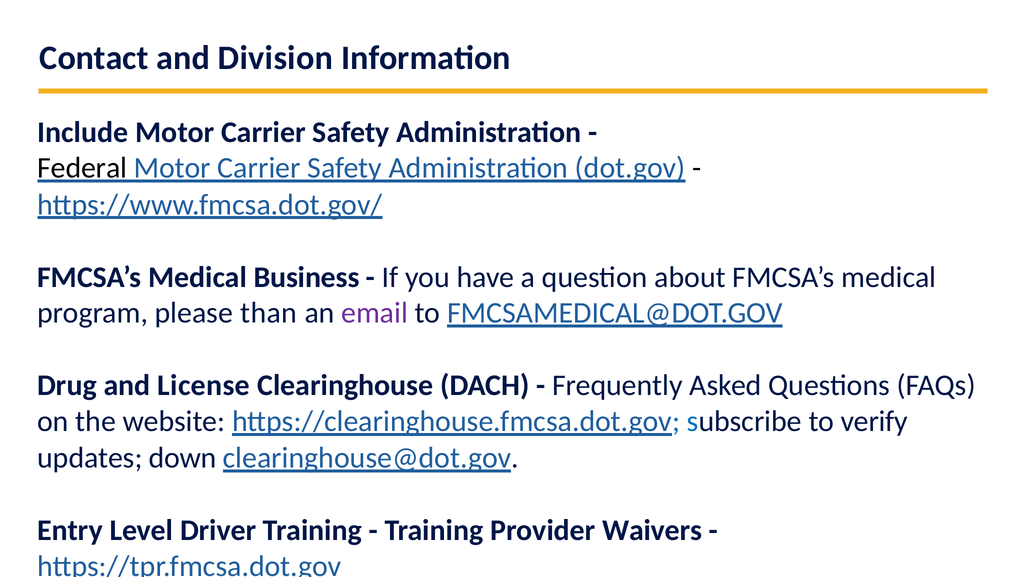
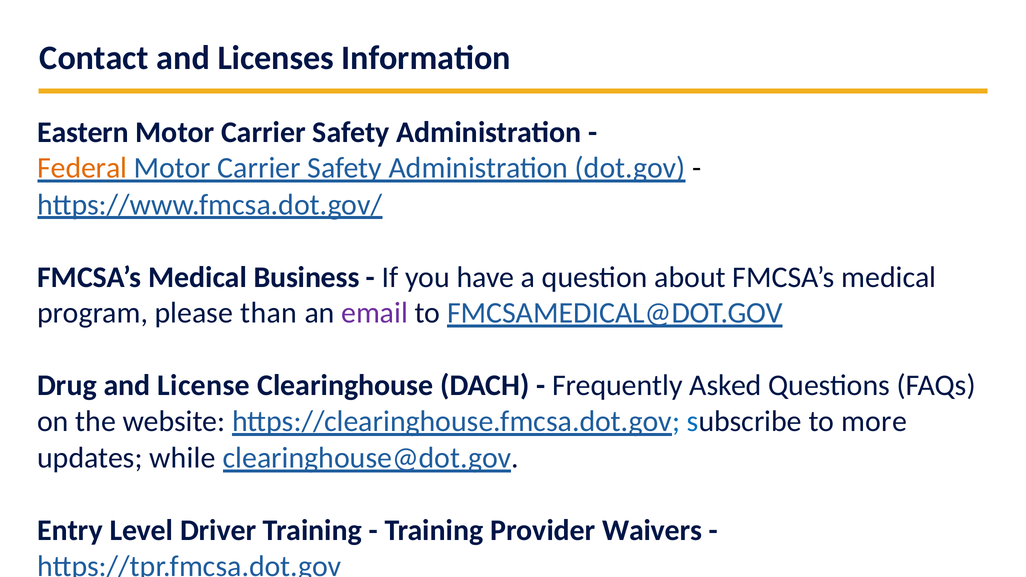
Division: Division -> Licenses (276, 58)
Include: Include -> Eastern (83, 132)
Federal colour: black -> orange (82, 168)
verify: verify -> more (874, 422)
down: down -> while (183, 458)
